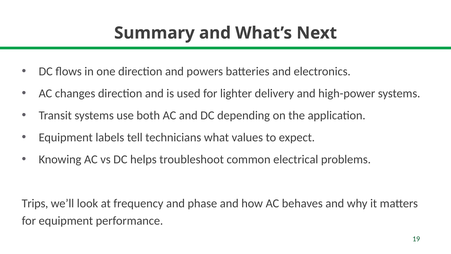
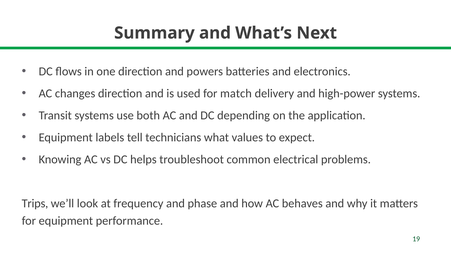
lighter: lighter -> match (236, 93)
